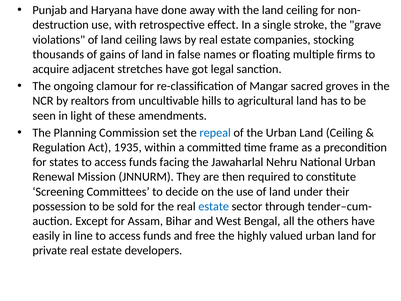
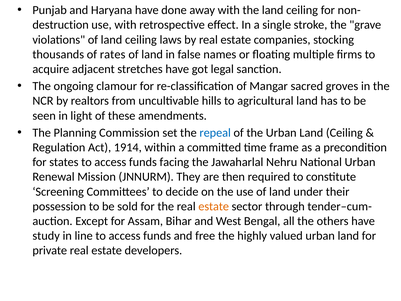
gains: gains -> rates (113, 54)
1935: 1935 -> 1914 (128, 147)
estate colour: blue -> orange (214, 206)
easily: easily -> study (46, 236)
